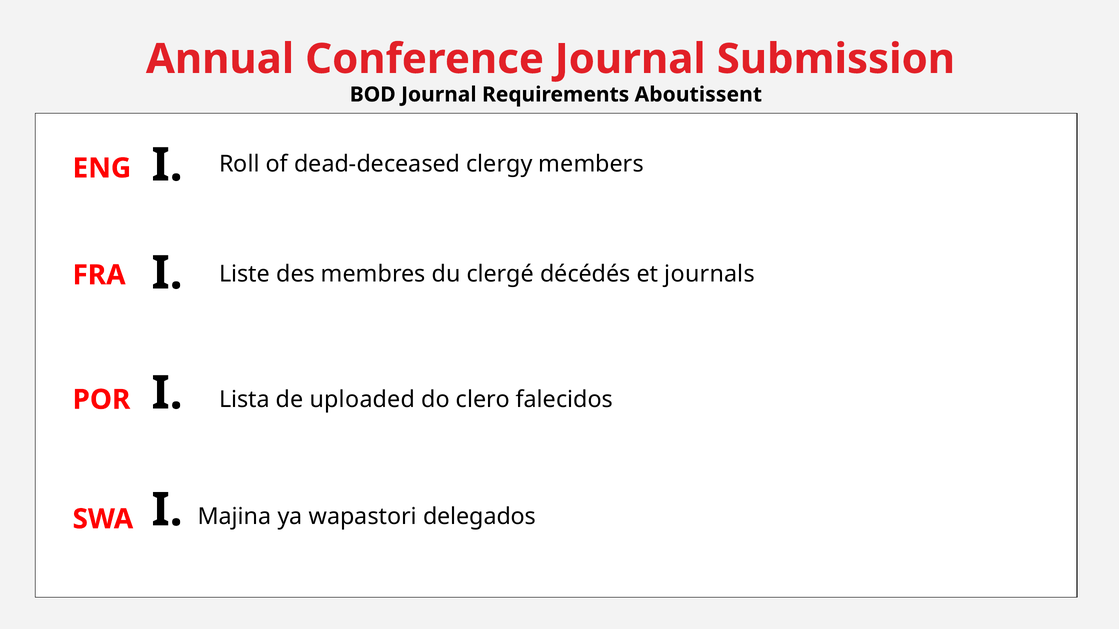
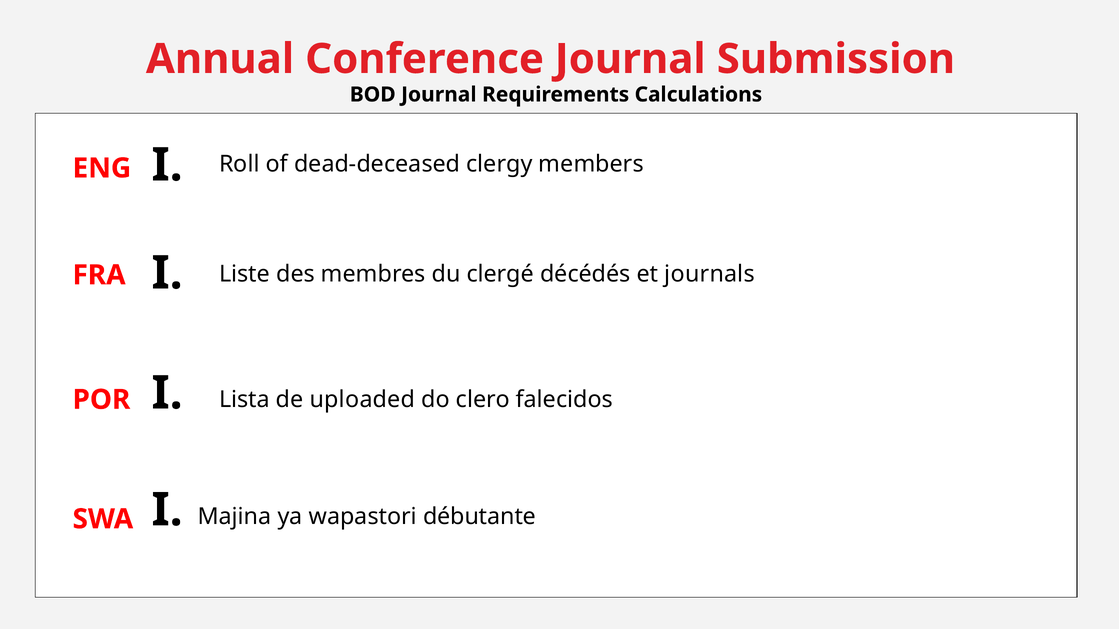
Aboutissent: Aboutissent -> Calculations (698, 95)
delegados: delegados -> débutante (480, 517)
